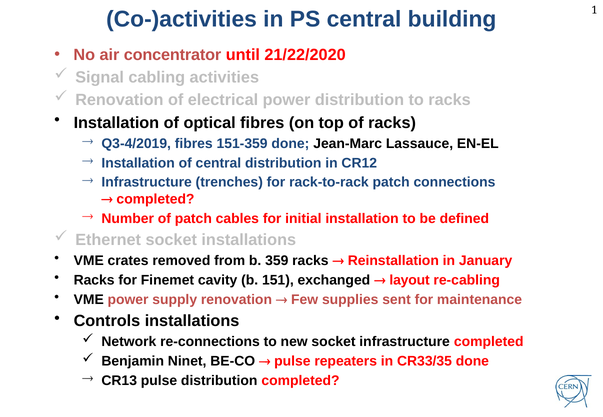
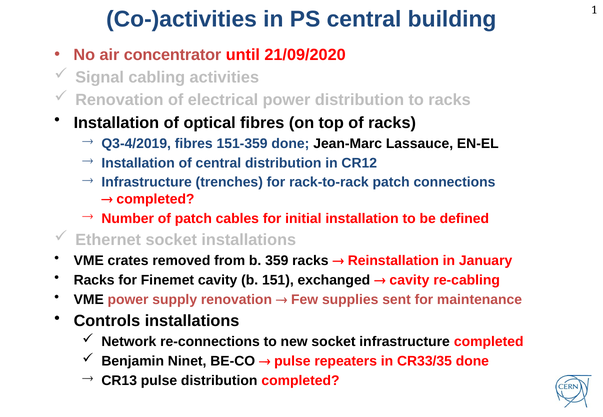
21/22/2020: 21/22/2020 -> 21/09/2020 (305, 55)
layout: layout -> cavity (409, 280)
